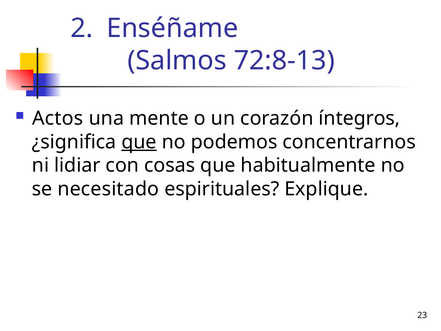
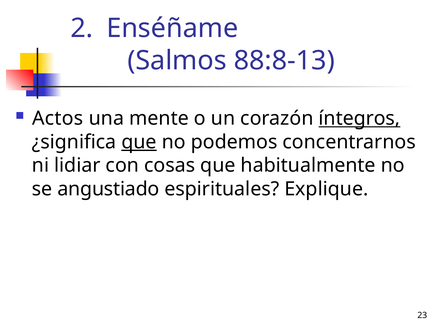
72:8-13: 72:8-13 -> 88:8-13 (284, 61)
íntegros underline: none -> present (359, 118)
necesitado: necesitado -> angustiado (108, 189)
